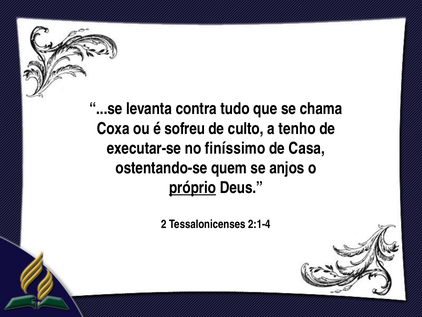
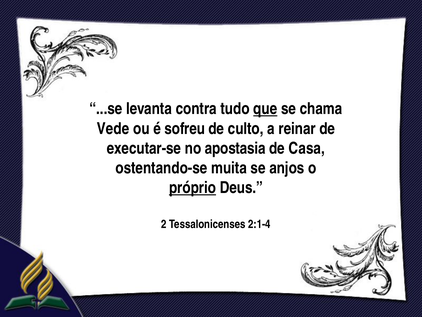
que underline: none -> present (265, 109)
Coxa: Coxa -> Vede (113, 128)
tenho: tenho -> reinar (297, 128)
finíssimo: finíssimo -> apostasia (235, 148)
quem: quem -> muita (229, 168)
